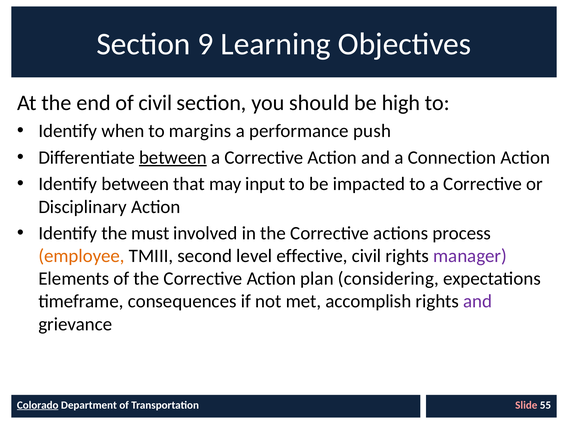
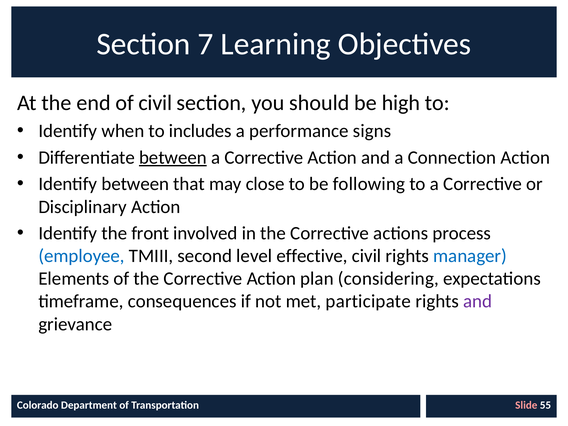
9: 9 -> 7 (206, 44)
margins: margins -> includes (200, 131)
push: push -> signs (372, 131)
input: input -> close (265, 184)
impacted: impacted -> following (369, 184)
must: must -> front (150, 233)
employee colour: orange -> blue (82, 256)
manager colour: purple -> blue (470, 256)
accomplish: accomplish -> participate (368, 301)
Colorado underline: present -> none (38, 405)
